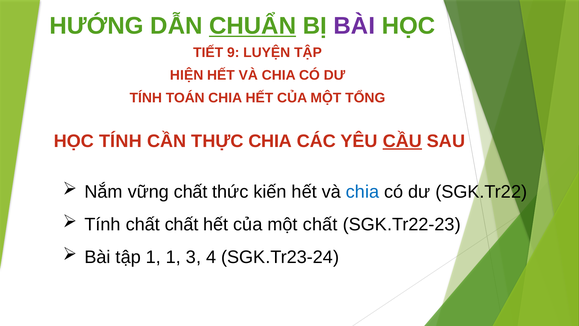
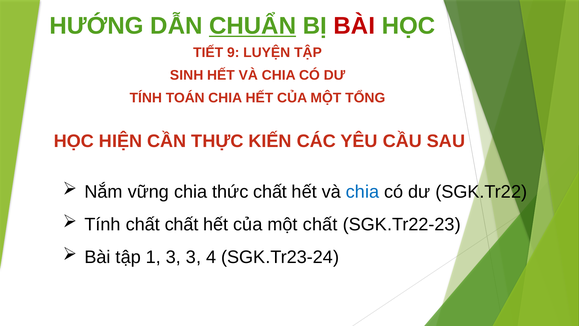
BÀI colour: purple -> red (354, 26)
HIỆN: HIỆN -> SINH (187, 75)
HỌC TÍNH: TÍNH -> HIỆN (121, 141)
THỰC CHIA: CHIA -> KIẾN (270, 141)
CẦU underline: present -> none (402, 141)
vững chất: chất -> chia (191, 192)
thức kiến: kiến -> chất (270, 192)
1 1: 1 -> 3 (173, 257)
